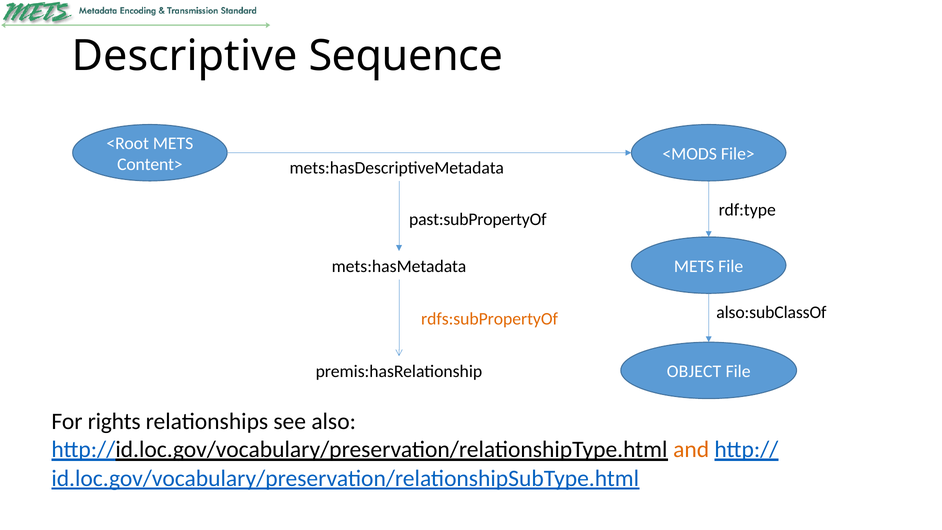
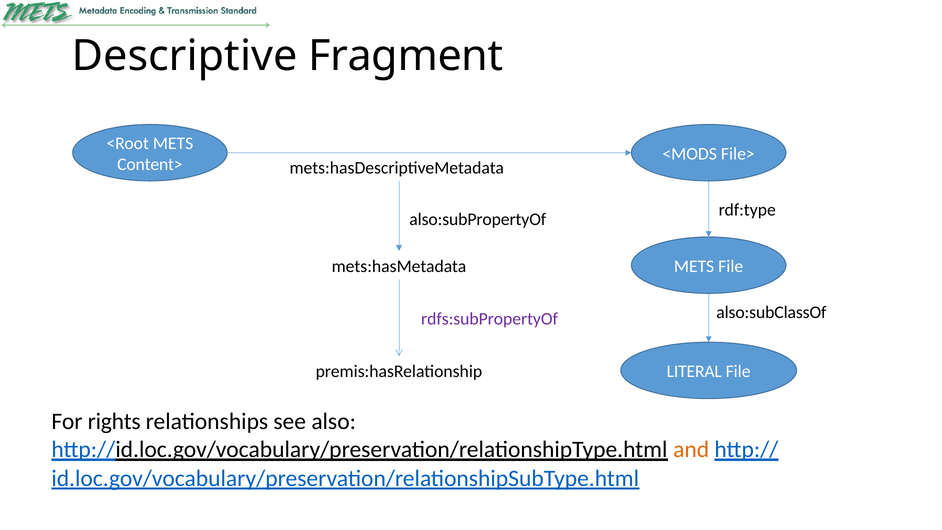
Sequence: Sequence -> Fragment (406, 56)
past:subPropertyOf: past:subPropertyOf -> also:subPropertyOf (478, 220)
rdfs:subPropertyOf colour: orange -> purple (490, 319)
OBJECT: OBJECT -> LITERAL (694, 372)
